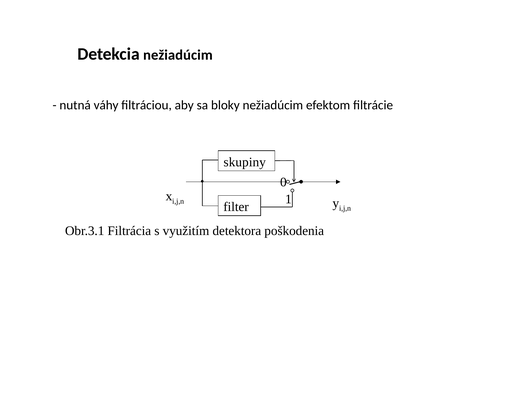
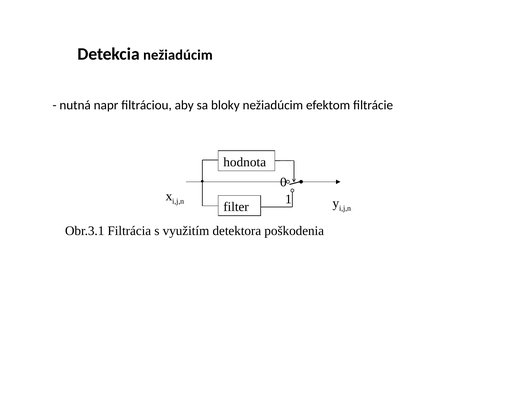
váhy: váhy -> napr (106, 105)
skupiny: skupiny -> hodnota (245, 162)
